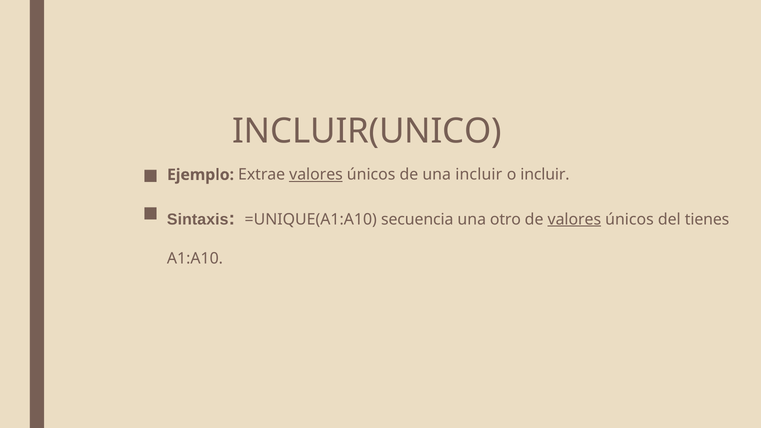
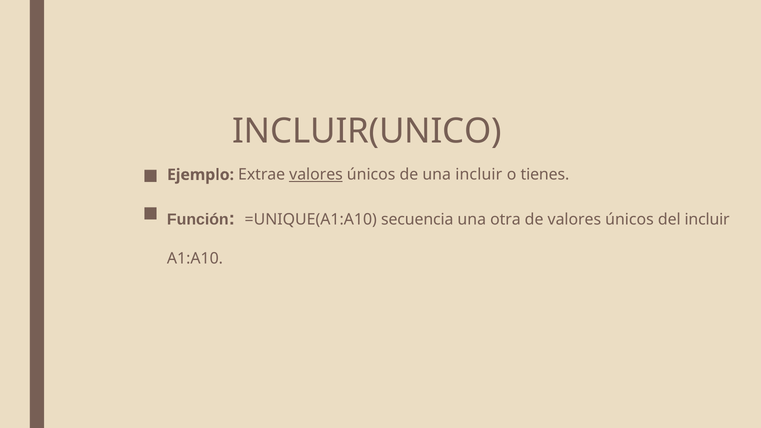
o incluir: incluir -> tienes (545, 175)
Sintaxis: Sintaxis -> Función (198, 219)
otro: otro -> otra (505, 219)
valores underline: present -> none (574, 219)
del tienes: tienes -> incluir (707, 219)
